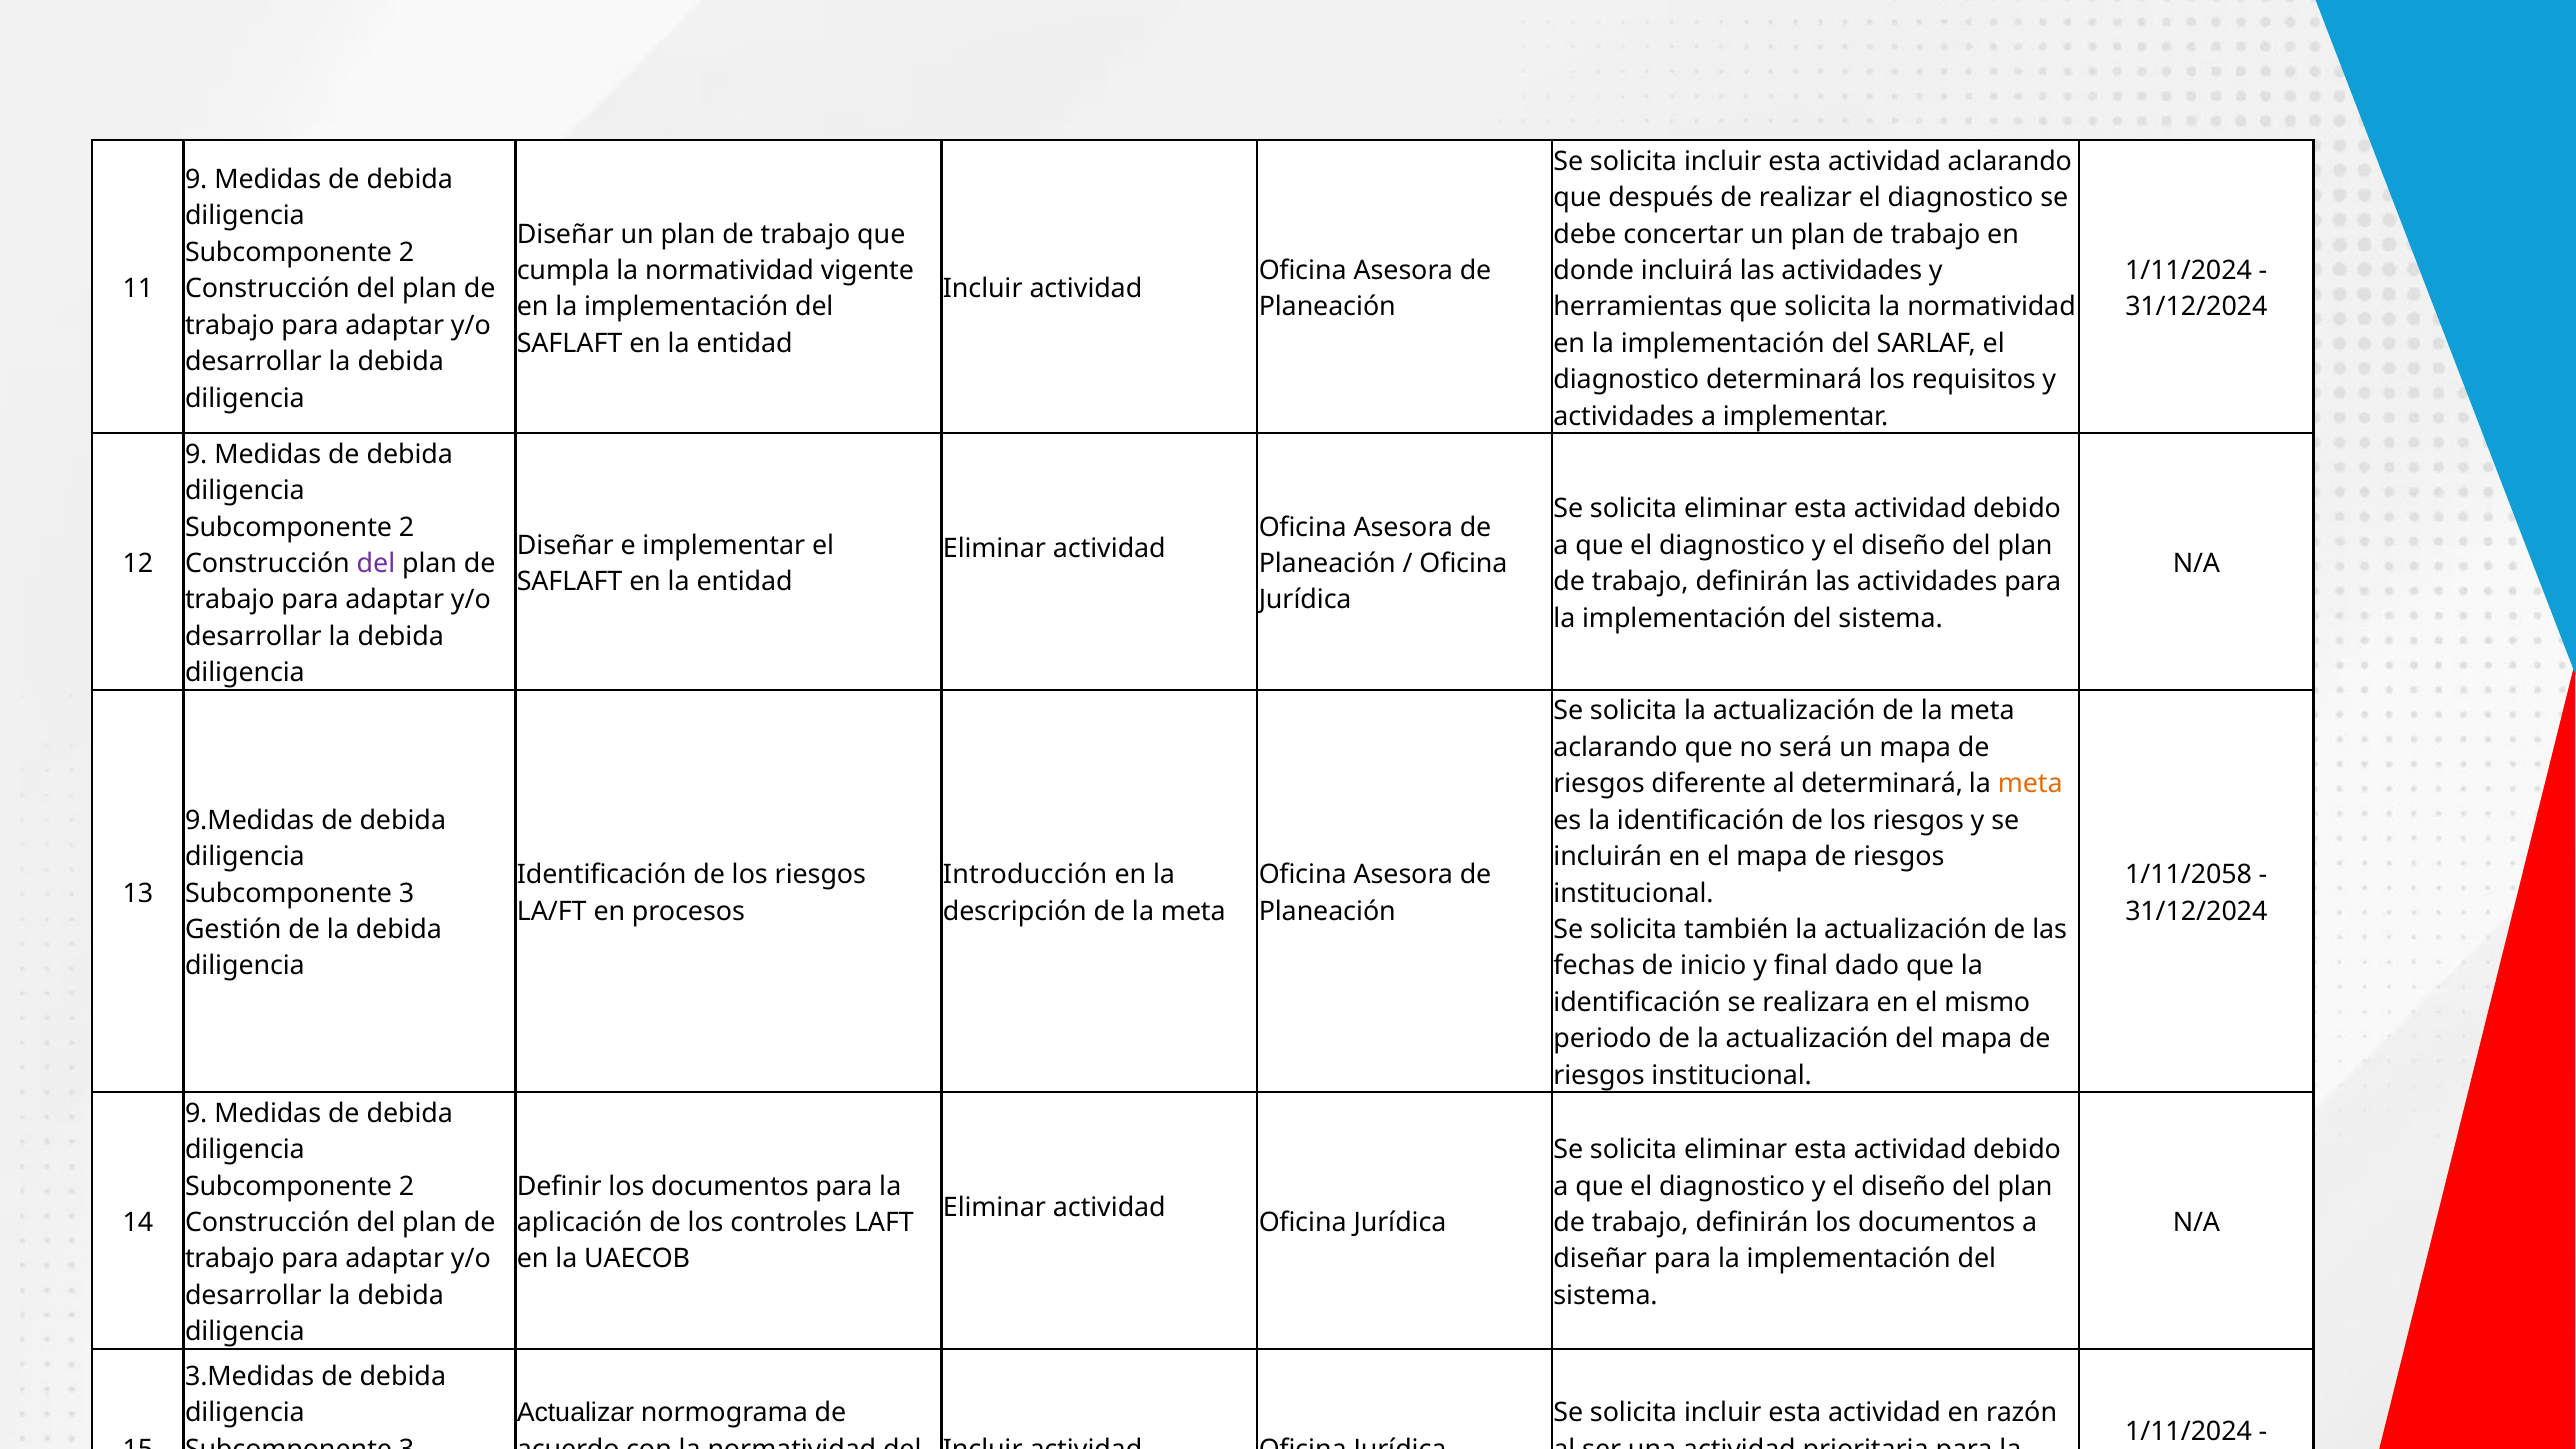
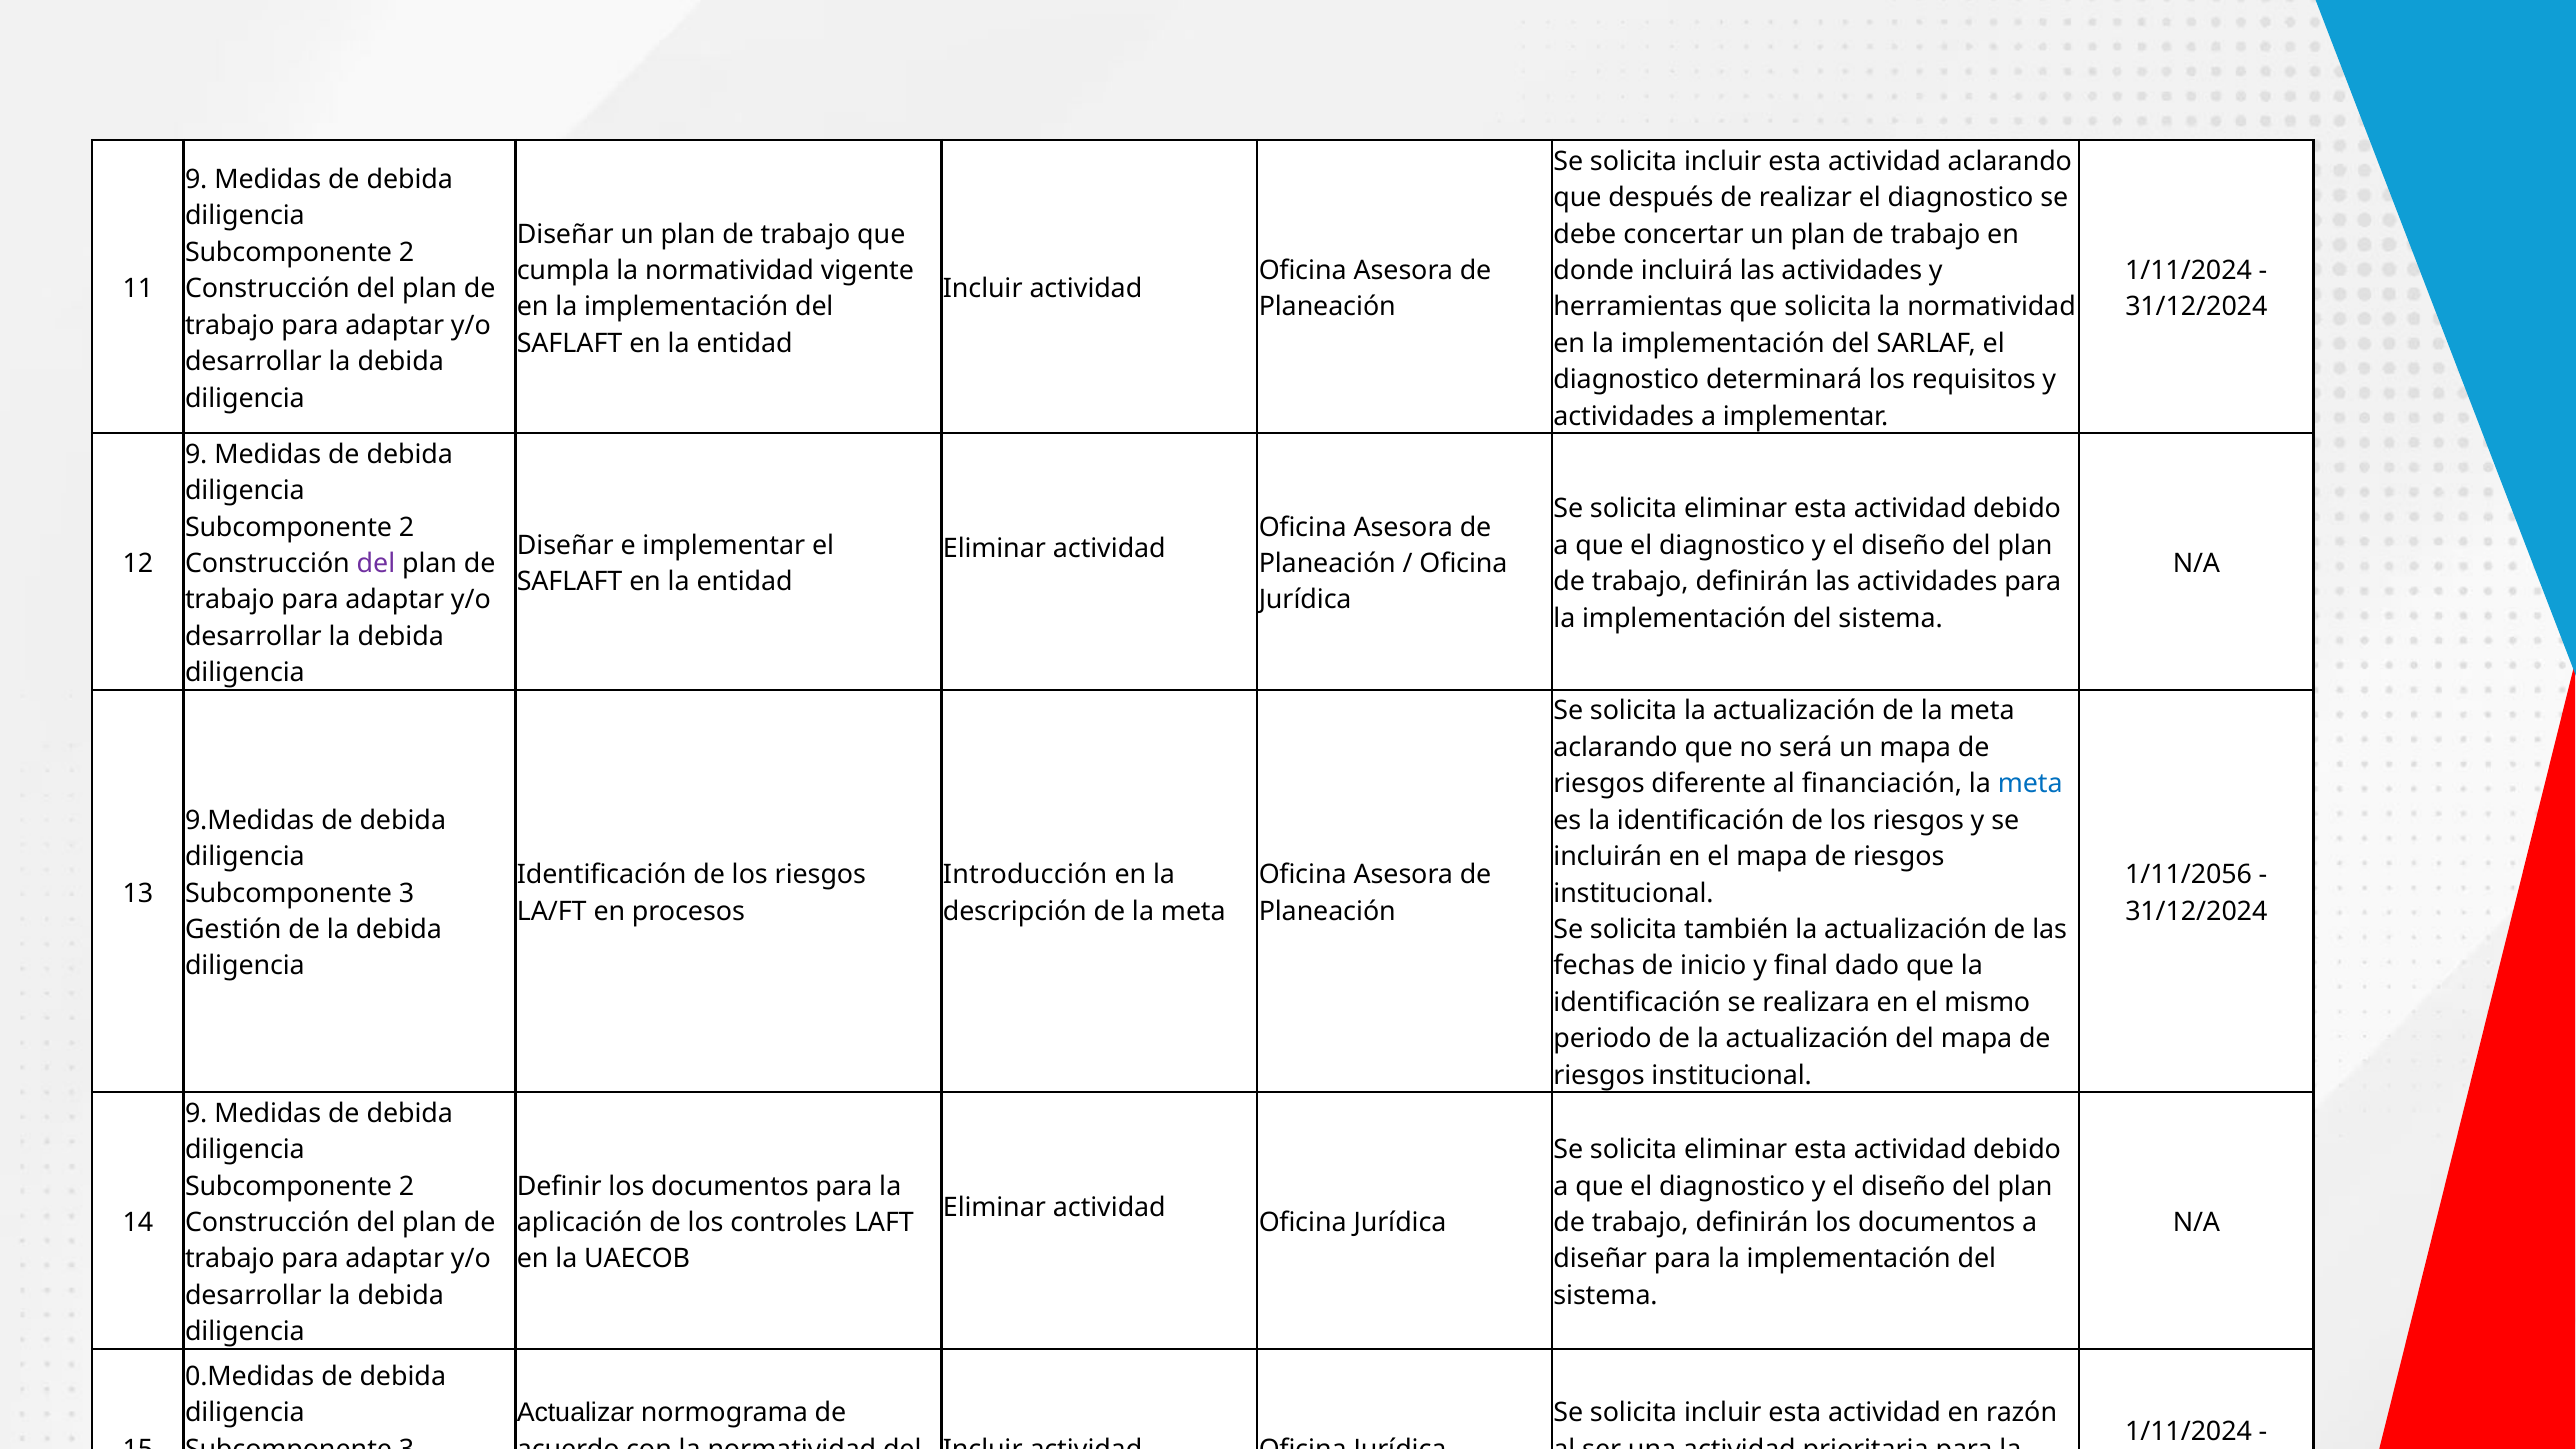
al determinará: determinará -> financiación (1882, 784)
meta colour: orange -> blue (2030, 784)
1/11/2058: 1/11/2058 -> 1/11/2056 (2189, 875)
3.Medidas: 3.Medidas -> 0.Medidas (250, 1377)
